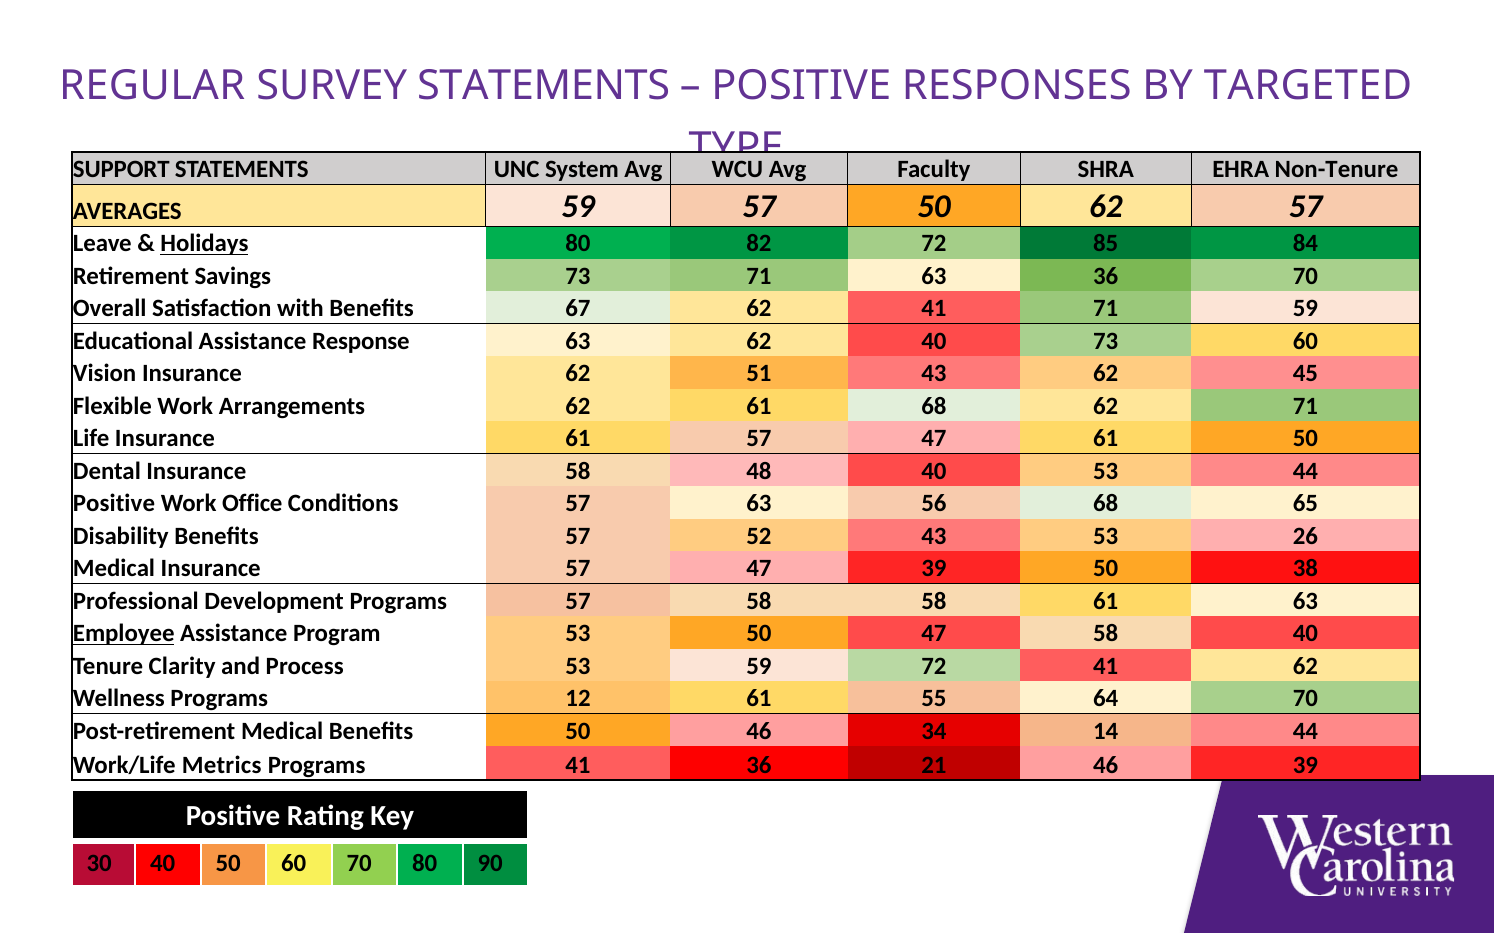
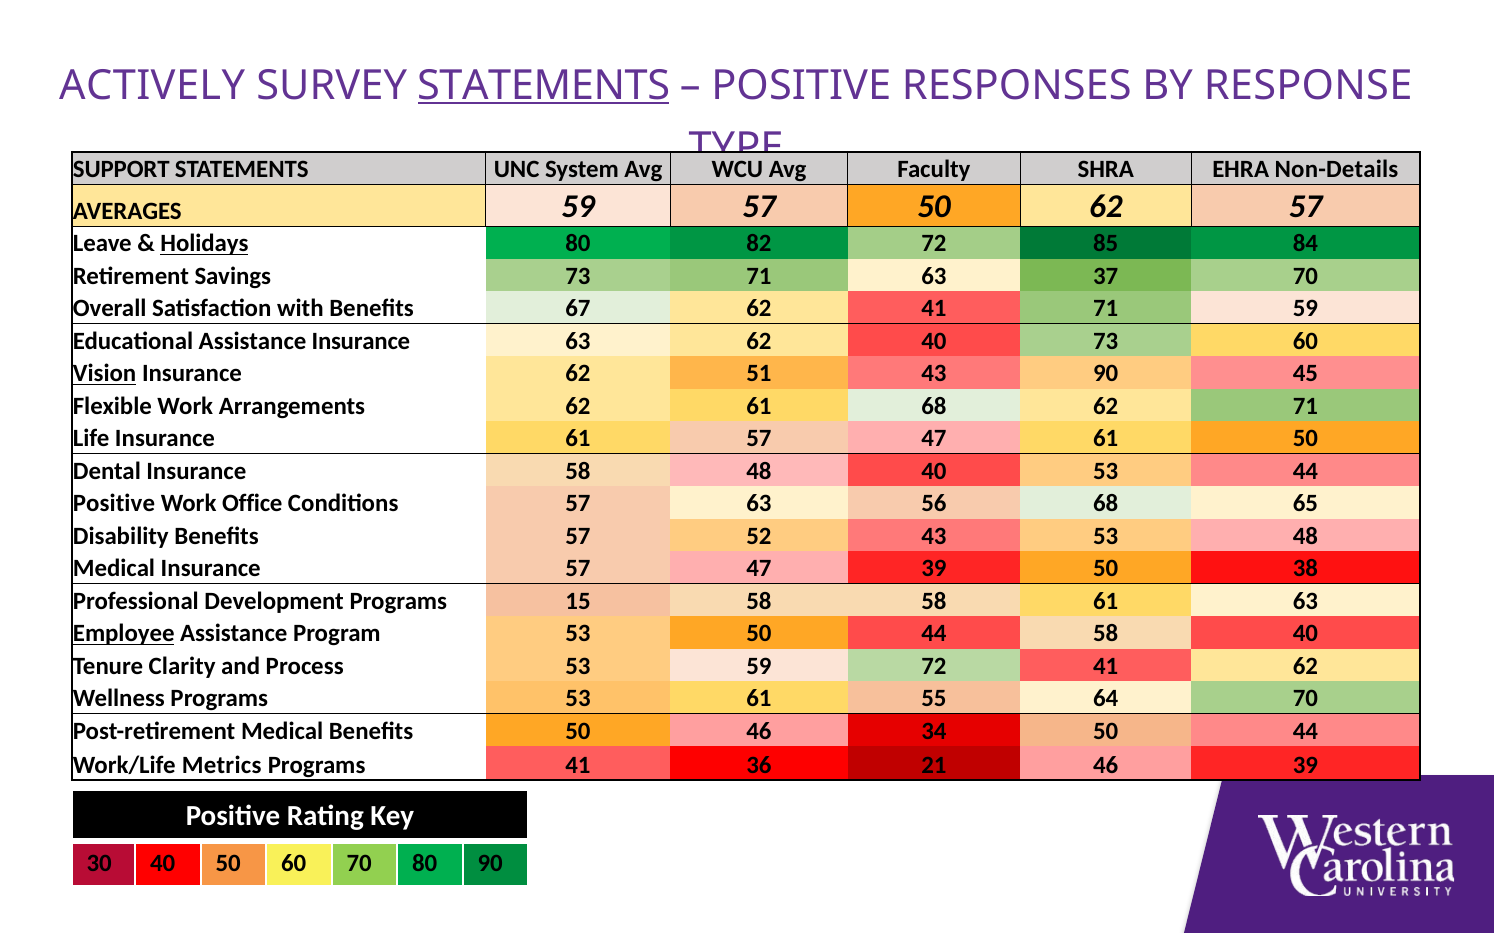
REGULAR: REGULAR -> ACTIVELY (152, 85)
STATEMENTS underline: none -> present (544, 85)
TARGETED: TARGETED -> RESPONSE (1308, 85)
Non-Tenure: Non-Tenure -> Non-Details (1336, 169)
63 36: 36 -> 37 (1106, 276)
Assistance Response: Response -> Insurance (361, 341)
Vision underline: none -> present (105, 374)
43 62: 62 -> 90 (1106, 374)
53 26: 26 -> 48 (1305, 537)
Programs 57: 57 -> 15 (578, 602)
53 50 47: 47 -> 44 (934, 634)
Programs 12: 12 -> 53 (578, 699)
34 14: 14 -> 50 (1106, 732)
